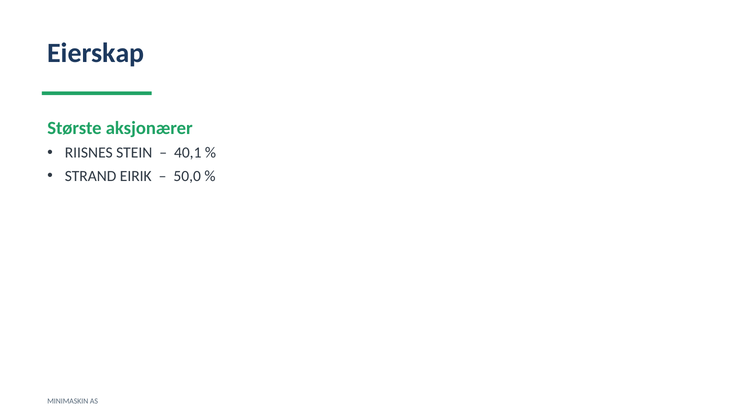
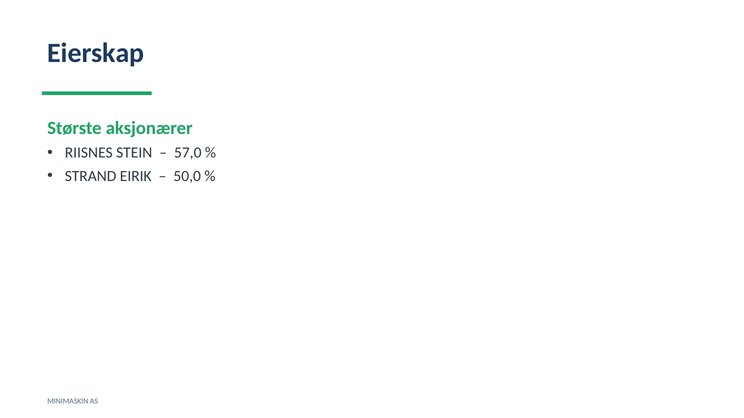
40,1: 40,1 -> 57,0 (188, 153)
